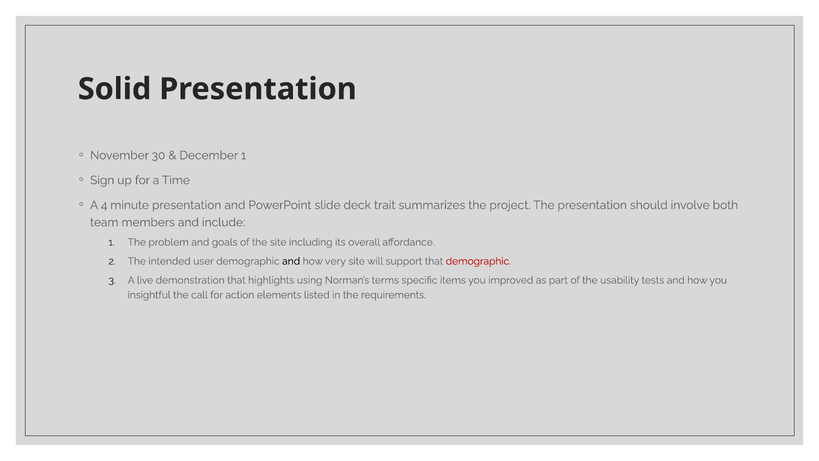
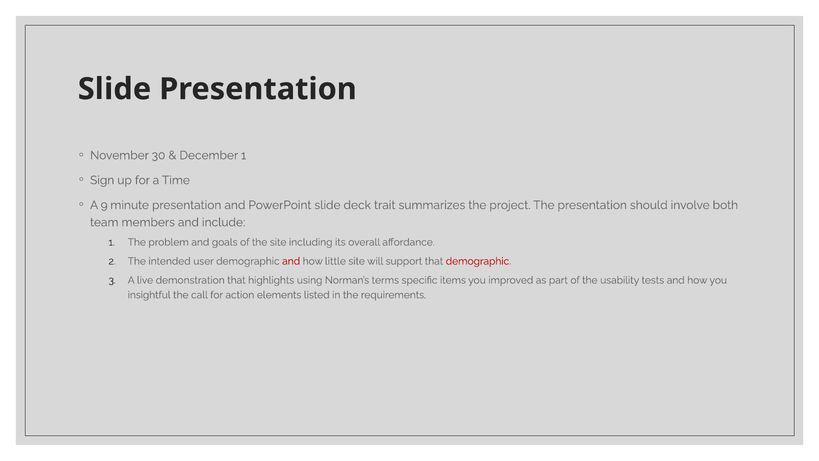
Solid: Solid -> Slide (114, 89)
4: 4 -> 9 (104, 205)
and colour: black -> red (291, 261)
very: very -> little (335, 261)
